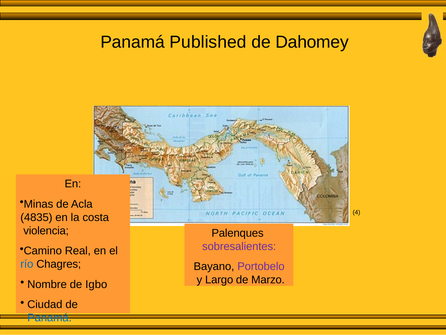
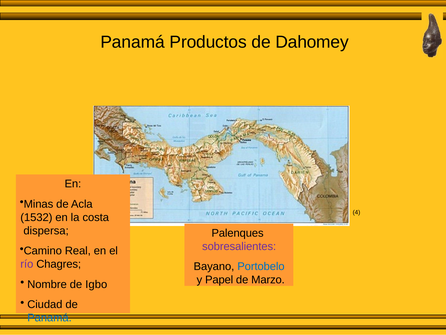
Published: Published -> Productos (208, 42)
4835: 4835 -> 1532 (36, 217)
violencia: violencia -> dispersa (46, 231)
río colour: blue -> purple (27, 264)
Portobelo colour: purple -> blue (261, 266)
Largo: Largo -> Papel (219, 280)
